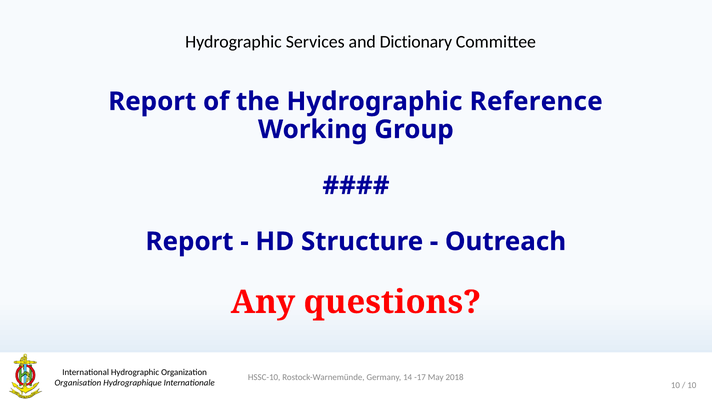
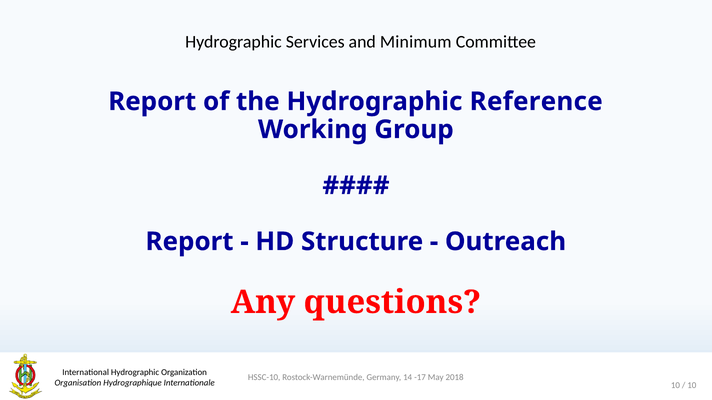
Dictionary: Dictionary -> Minimum (416, 42)
